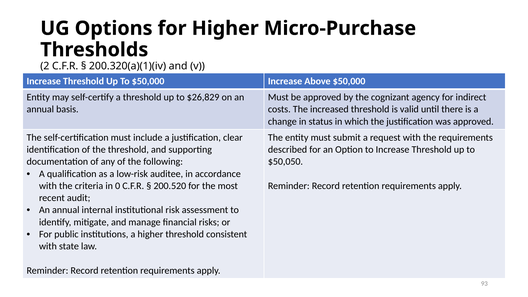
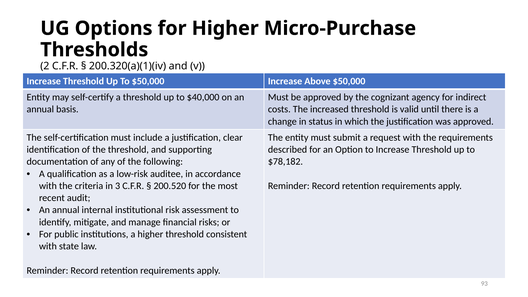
$26,829: $26,829 -> $40,000 (203, 97)
$50,050: $50,050 -> $78,182 (285, 162)
0: 0 -> 3 (118, 186)
